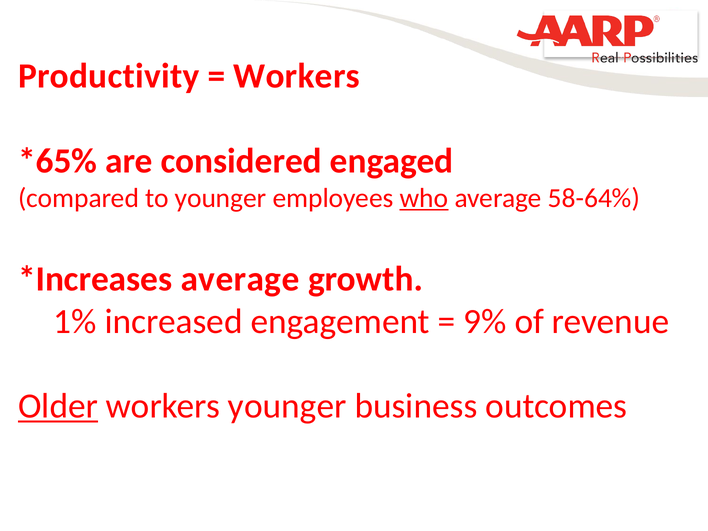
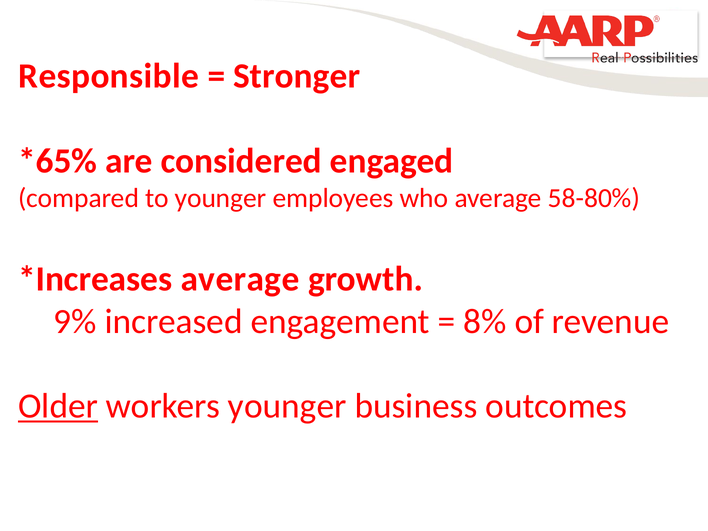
Productivity: Productivity -> Responsible (109, 76)
Workers: Workers -> Stronger (297, 76)
who underline: present -> none (424, 198)
58-64%: 58-64% -> 58-80% (594, 198)
1%: 1% -> 9% (75, 321)
9%: 9% -> 8% (485, 321)
